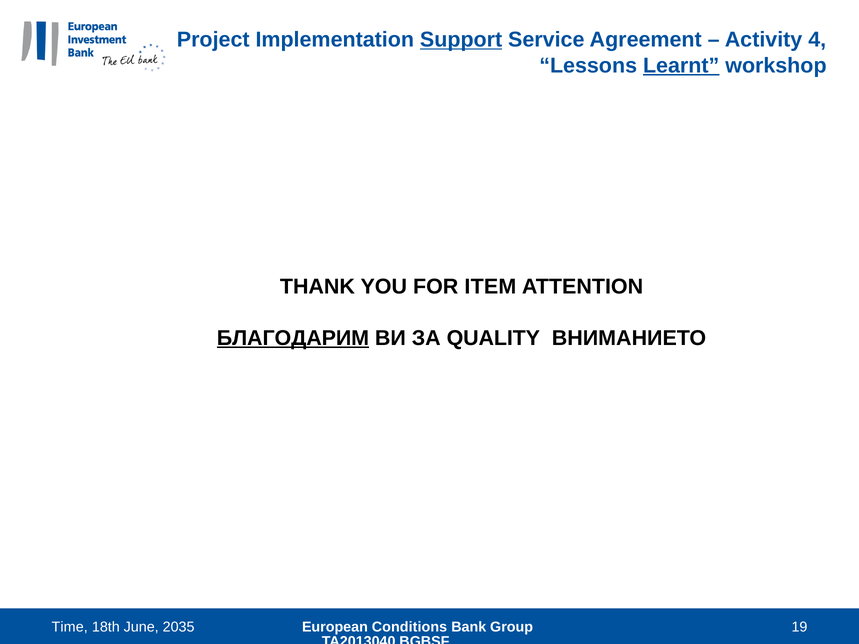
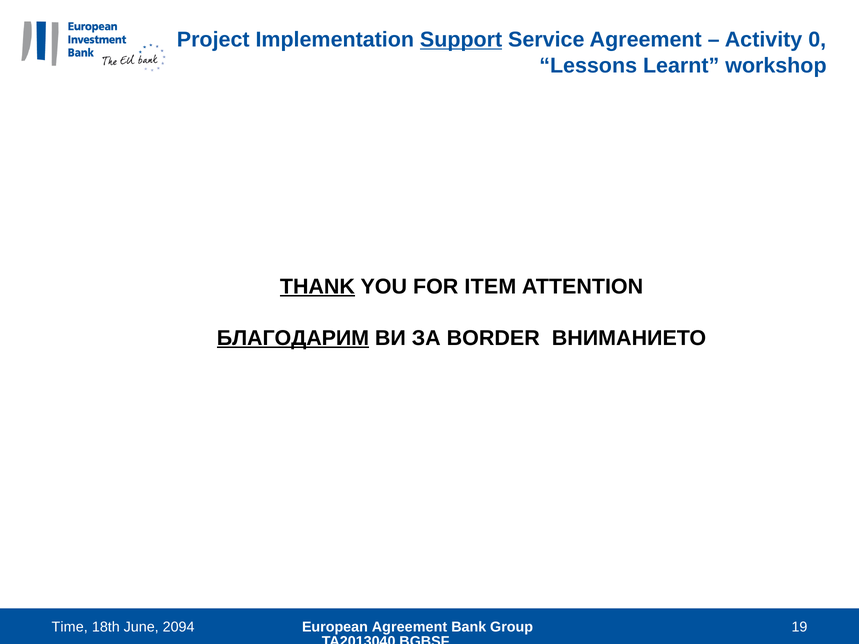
4: 4 -> 0 (817, 40)
Learnt underline: present -> none (681, 66)
THANK underline: none -> present (317, 287)
QUALITY: QUALITY -> BORDER (493, 338)
2035: 2035 -> 2094 (179, 627)
European Conditions: Conditions -> Agreement (410, 627)
